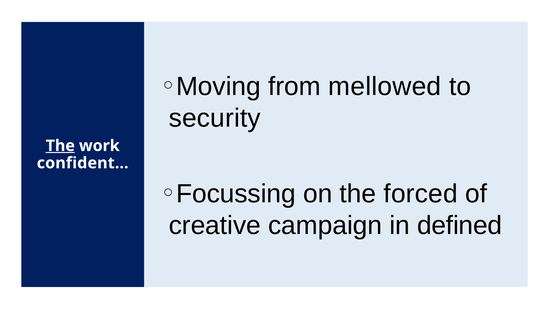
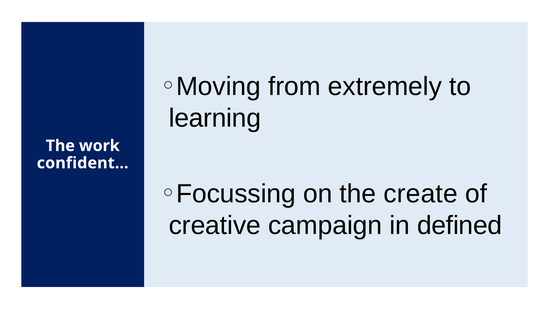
mellowed: mellowed -> extremely (385, 87)
security: security -> learning (215, 118)
The underline: present -> none (60, 146)
forced: forced -> create (421, 194)
